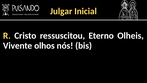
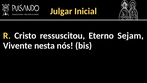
Olheis: Olheis -> Sejam (131, 36)
olhos: olhos -> nesta (45, 46)
